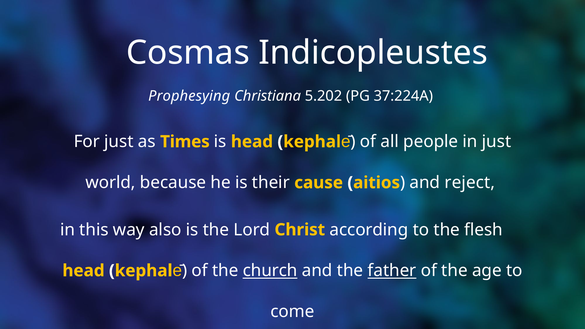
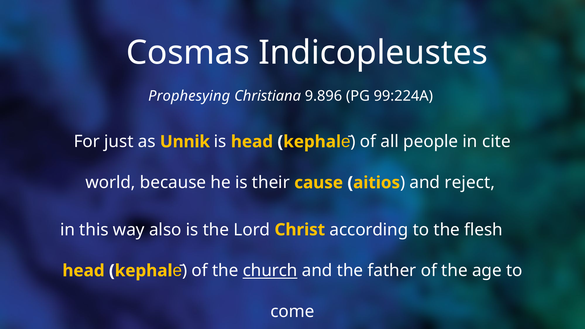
5.202: 5.202 -> 9.896 (323, 96)
37:224A: 37:224A -> 99:224A (403, 96)
Times: Times -> Unnik (185, 142)
in just: just -> cite (496, 142)
father underline: present -> none (392, 271)
